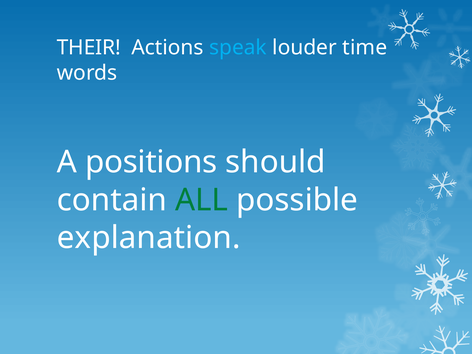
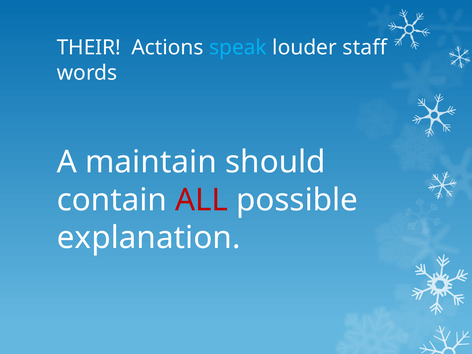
time: time -> staff (365, 48)
positions: positions -> maintain (151, 162)
ALL colour: green -> red (202, 200)
